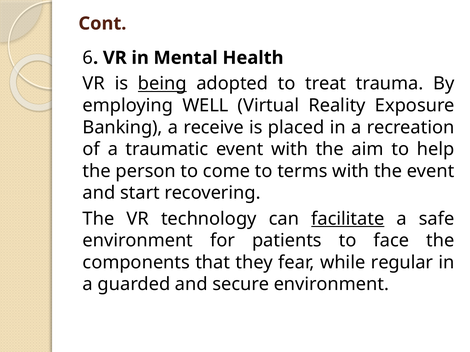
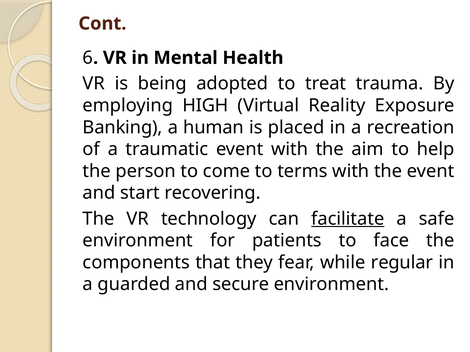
being underline: present -> none (162, 84)
WELL: WELL -> HIGH (205, 106)
receive: receive -> human (214, 128)
